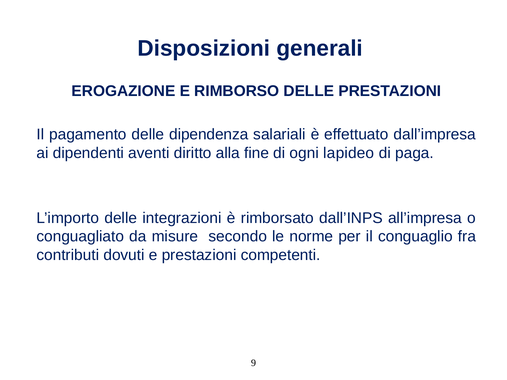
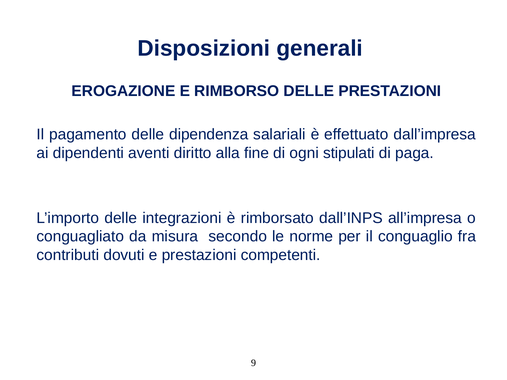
lapideo: lapideo -> stipulati (349, 153)
misure: misure -> misura (175, 237)
